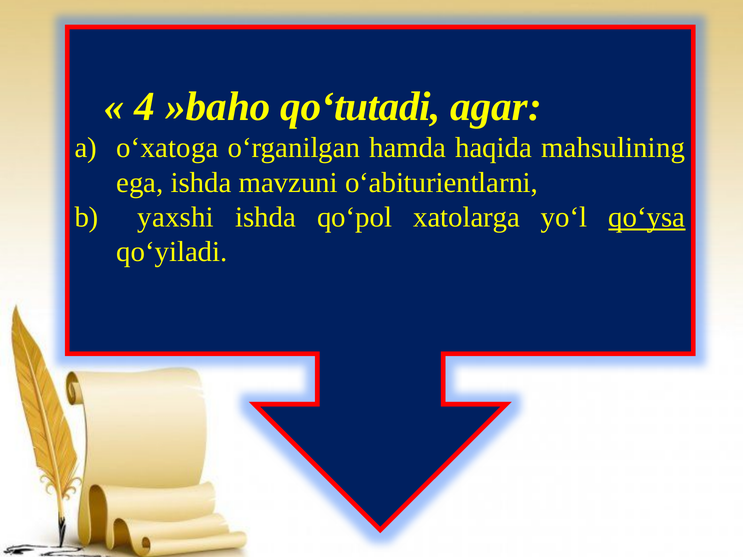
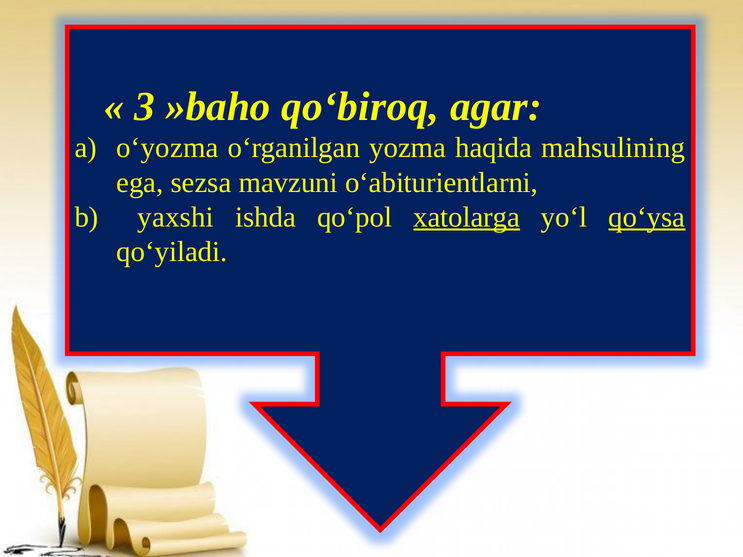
4: 4 -> 3 (145, 107)
qo‘tutadi: qo‘tutadi -> qo‘biroq (360, 107)
o‘xatoga: o‘xatoga -> o‘yozma (167, 148)
hamda: hamda -> yozma (408, 148)
ega ishda: ishda -> sezsa (201, 183)
xatolarga underline: none -> present (467, 217)
